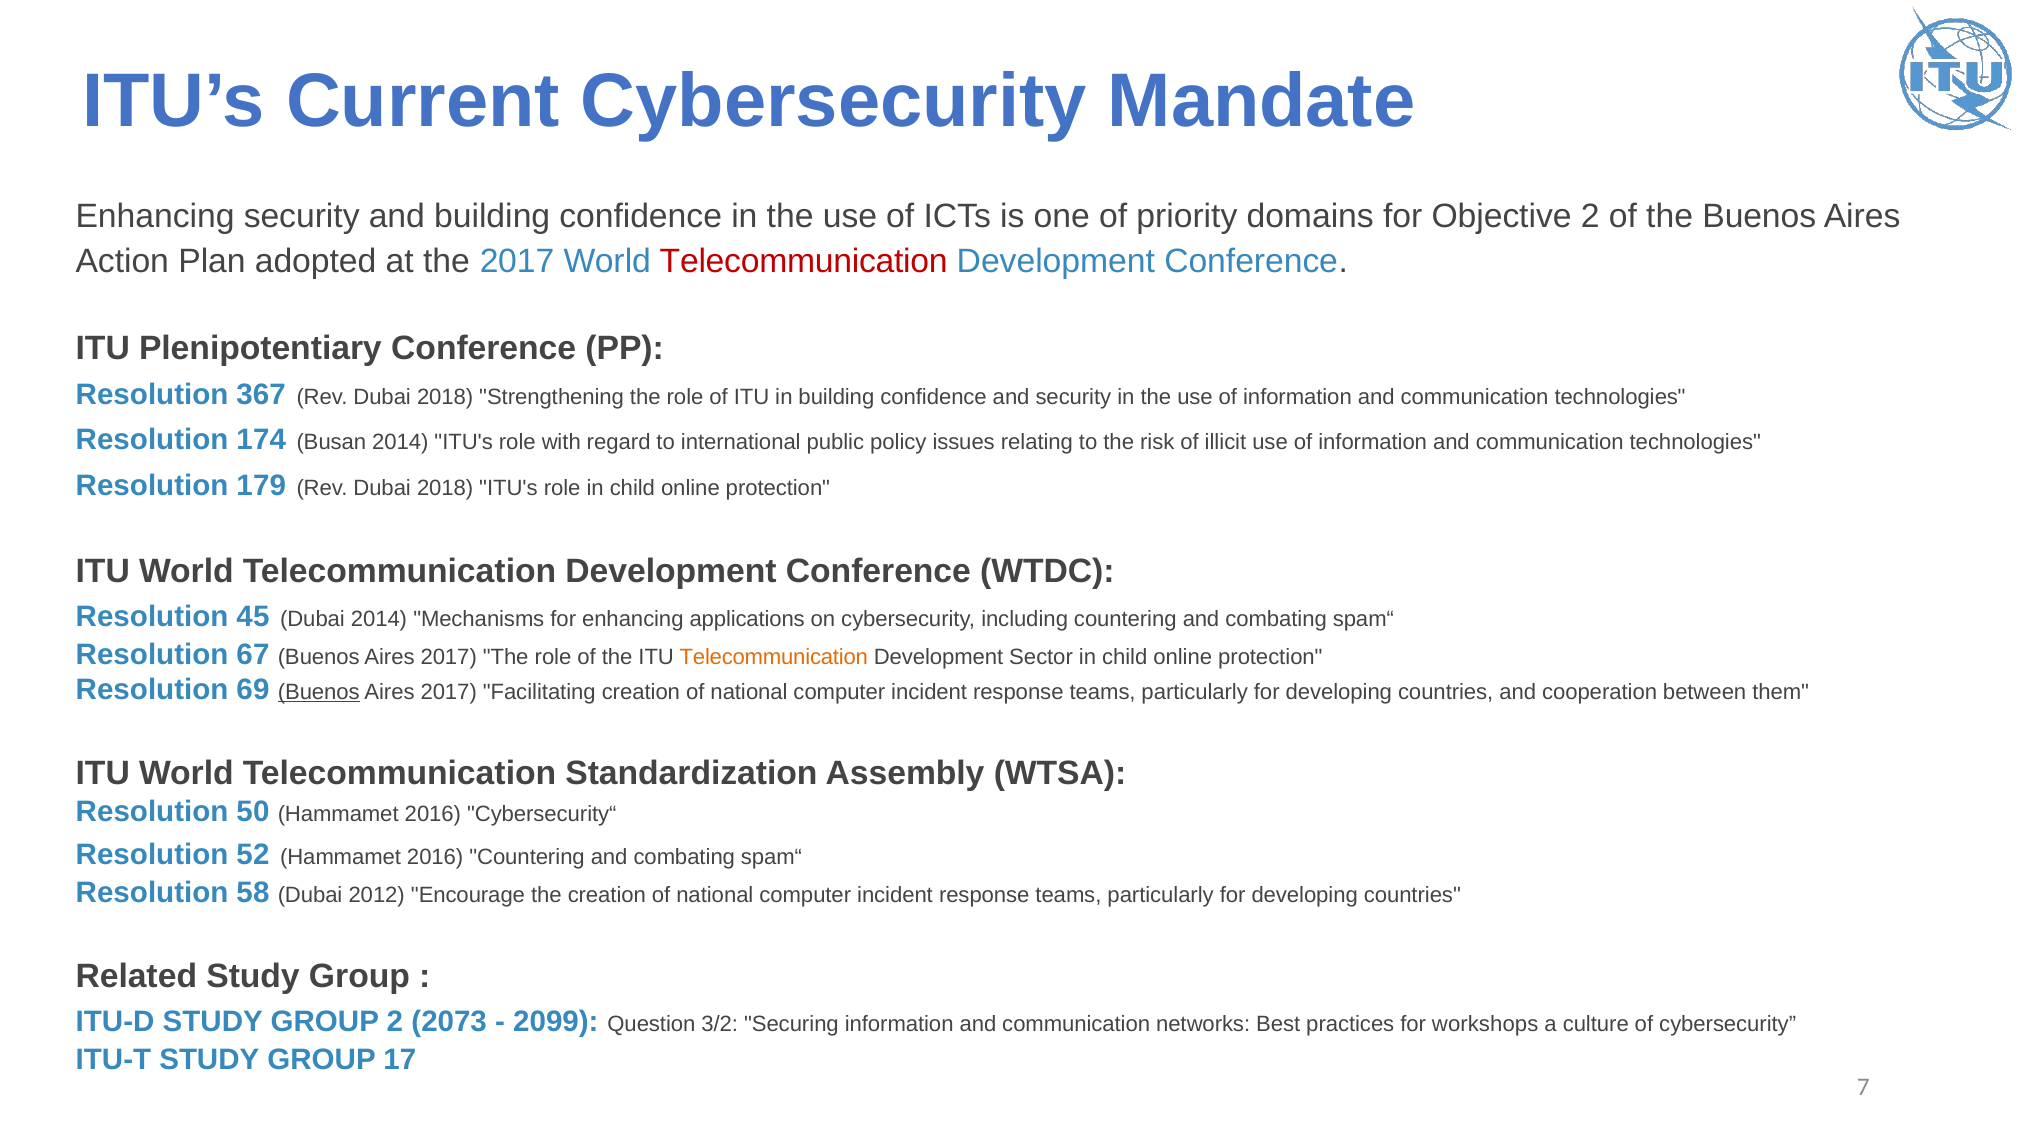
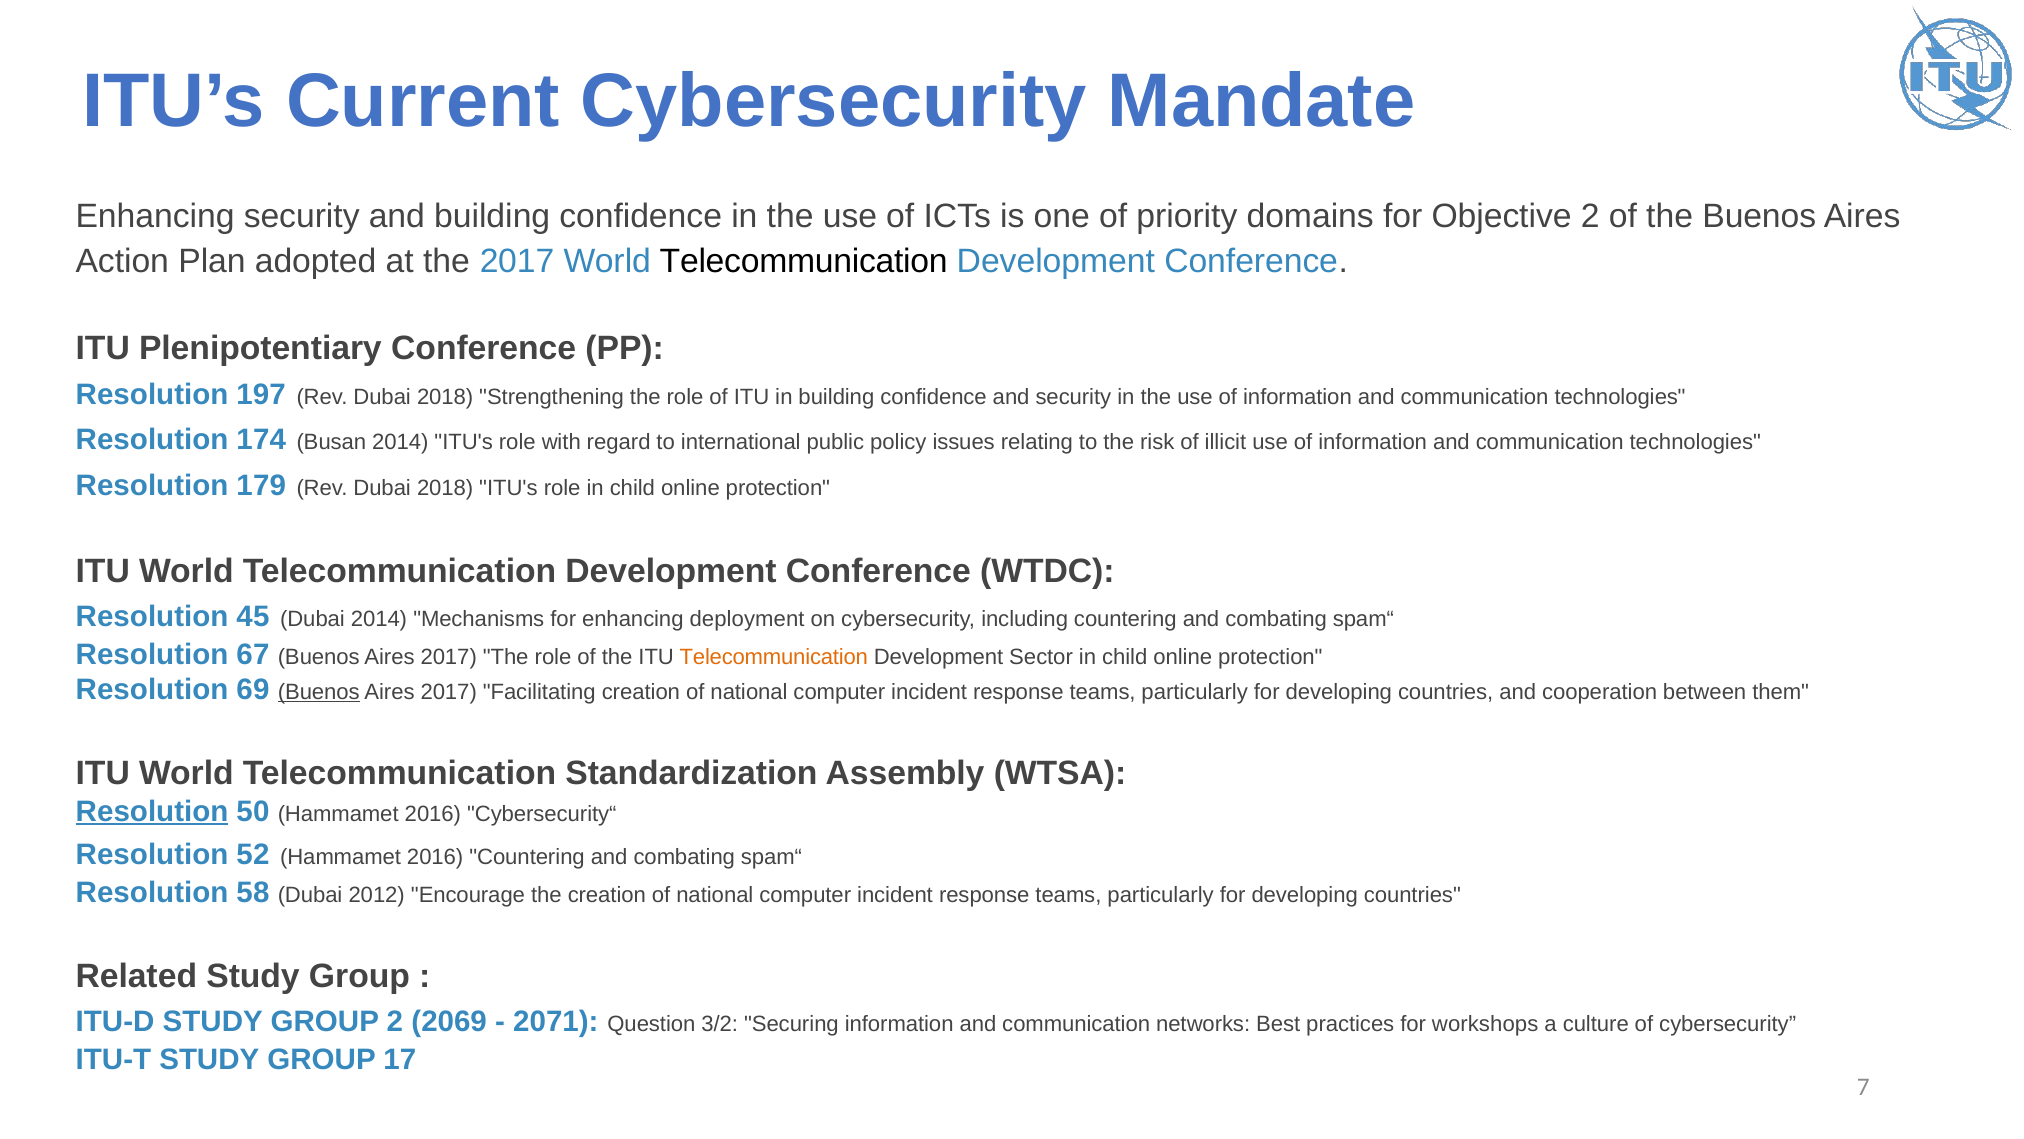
Telecommunication colour: red -> black (804, 261)
367: 367 -> 197 (261, 394)
applications: applications -> deployment (747, 619)
Resolution underline: none -> present (152, 811)
2073: 2073 -> 2069 (449, 1022)
2099: 2099 -> 2071 (556, 1022)
